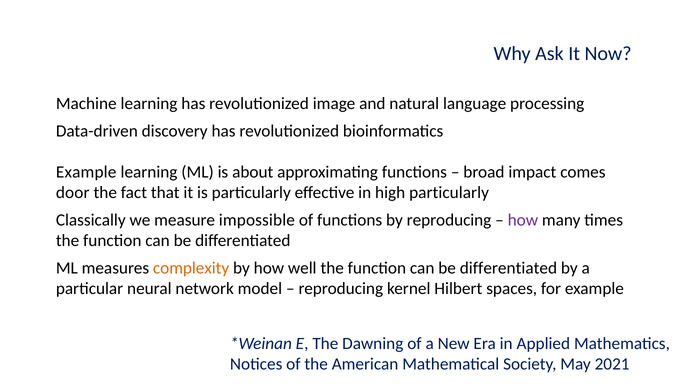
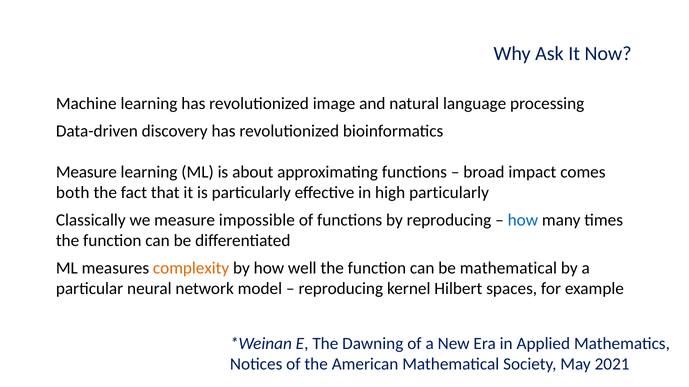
Example: Example -> Measure (86, 172)
door: door -> both (73, 193)
how colour: purple -> blue (523, 220)
differentiated: differentiated -> mathematical (508, 269)
